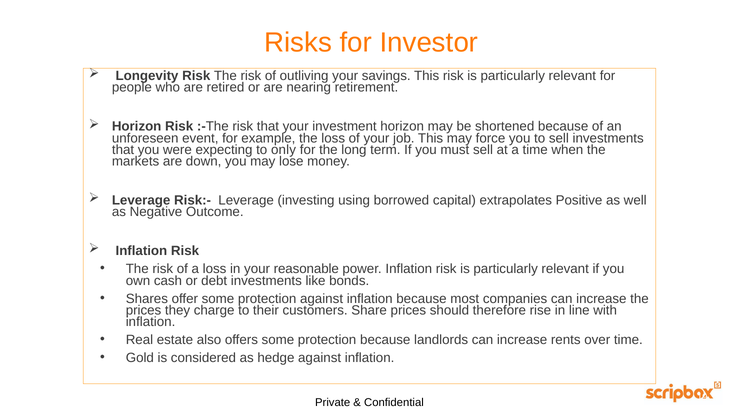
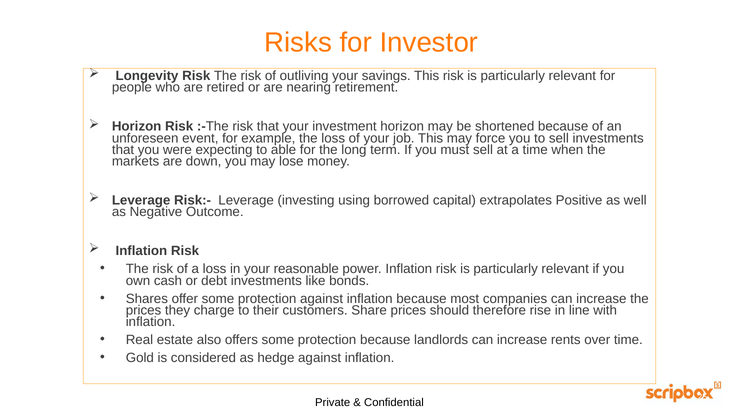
only: only -> able (284, 150)
19: 19 -> 25 (702, 397)
